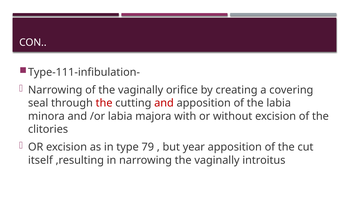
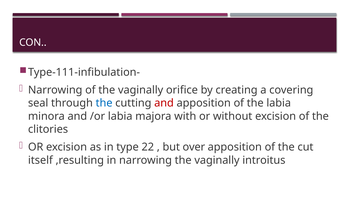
the colour: red -> blue (104, 103)
79: 79 -> 22 (148, 147)
year: year -> over (194, 147)
